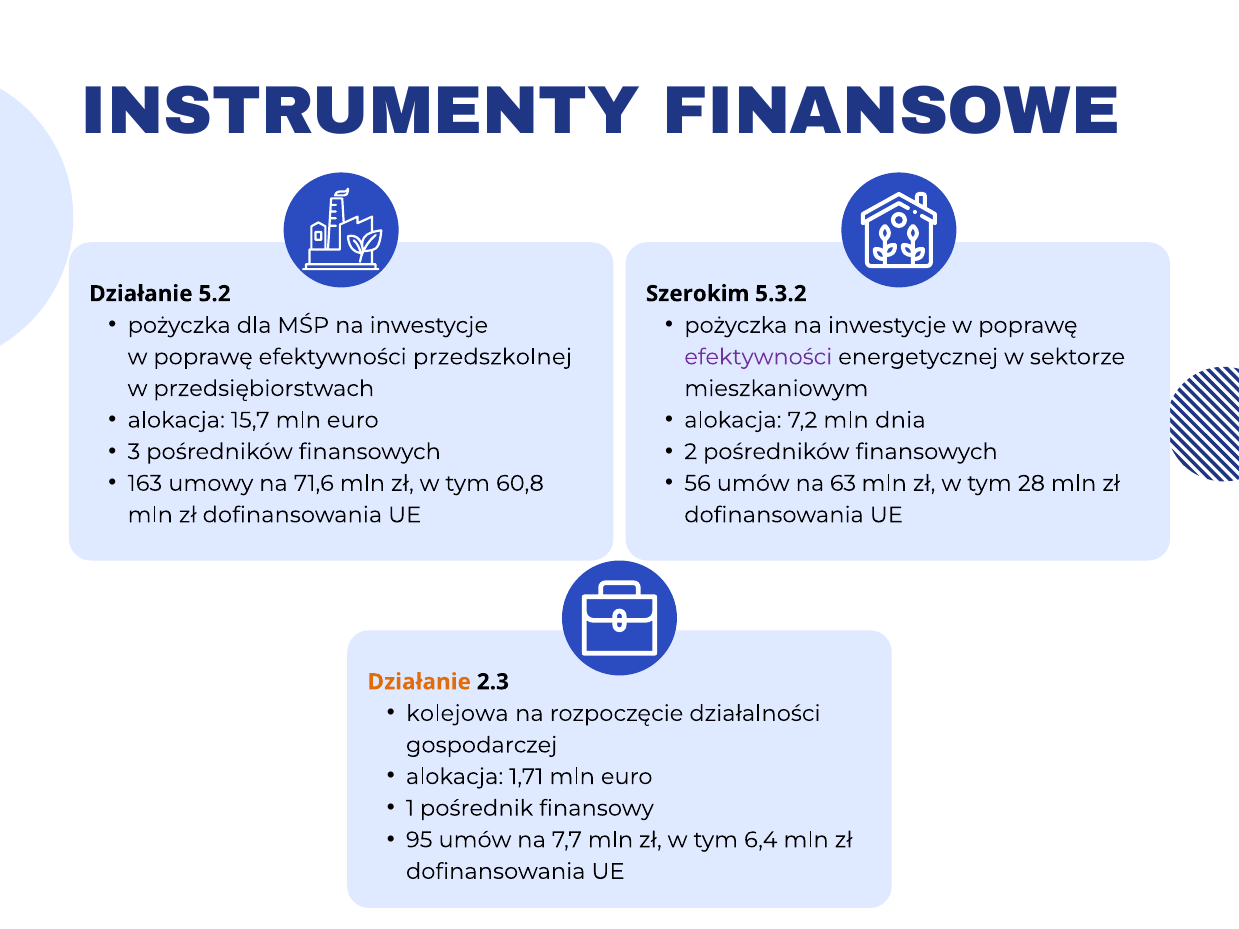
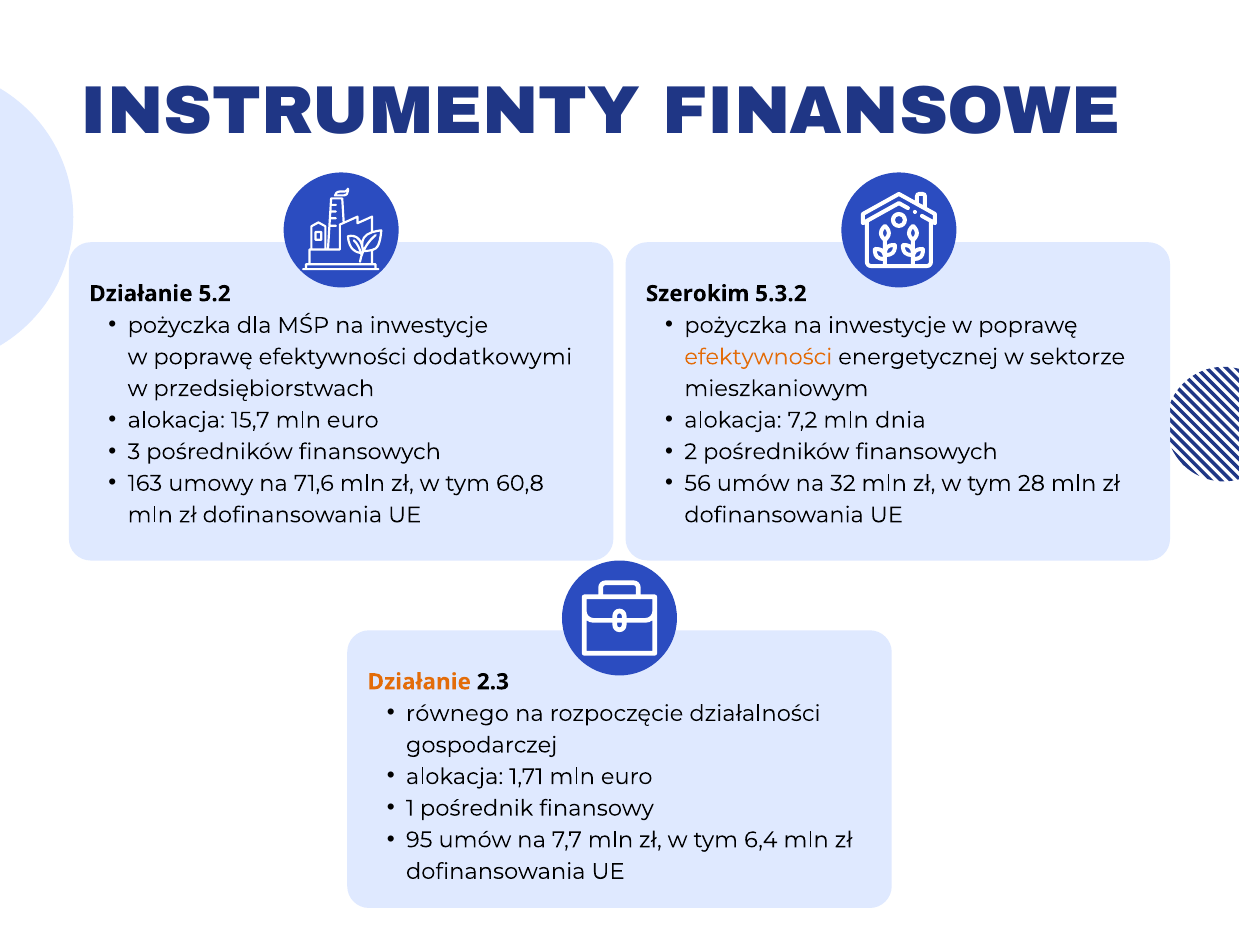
przedszkolnej: przedszkolnej -> dodatkowymi (492, 357)
efektywności colour: purple -> orange (758, 357)
63: 63 -> 32 (843, 483)
kolejowa: kolejowa -> równego (457, 714)
